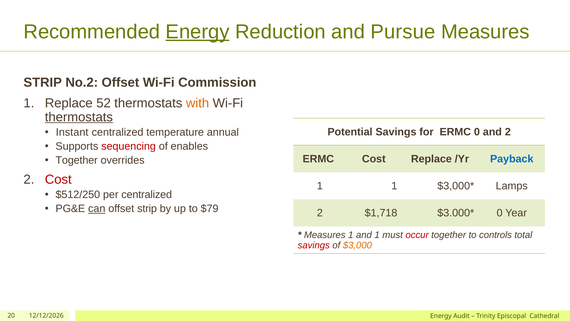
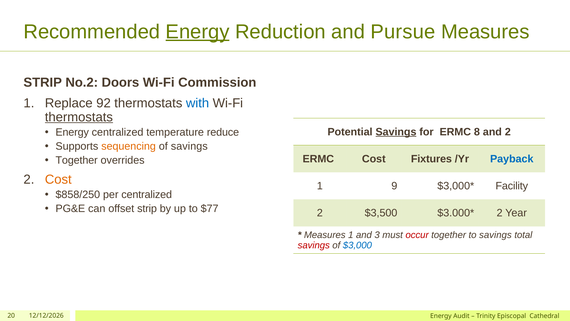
No.2 Offset: Offset -> Doors (120, 82)
52: 52 -> 92 (104, 103)
with colour: orange -> blue (198, 103)
Savings underline: none -> present (396, 132)
ERMC 0: 0 -> 8 (477, 132)
Instant: Instant -> Energy (72, 132)
annual: annual -> reduce (223, 132)
sequencing colour: red -> orange (129, 146)
of enables: enables -> savings (189, 146)
Cost Replace: Replace -> Fixtures (431, 159)
Cost colour: red -> orange (58, 179)
1 1: 1 -> 9 (394, 186)
Lamps: Lamps -> Facility (512, 186)
$512/250: $512/250 -> $858/250 (78, 195)
can underline: present -> none (97, 208)
$79: $79 -> $77 (210, 208)
$1,718: $1,718 -> $3,500 (381, 213)
0: 0 -> 2 (500, 213)
and 1: 1 -> 3 (377, 235)
to controls: controls -> savings (495, 235)
$3,000 colour: orange -> blue (357, 245)
